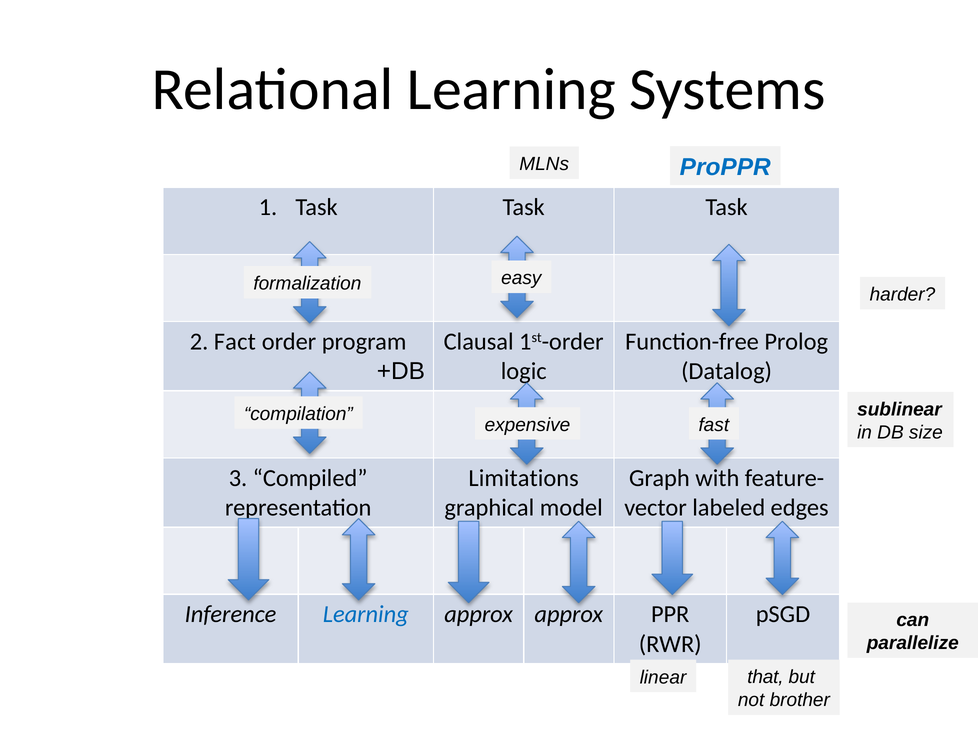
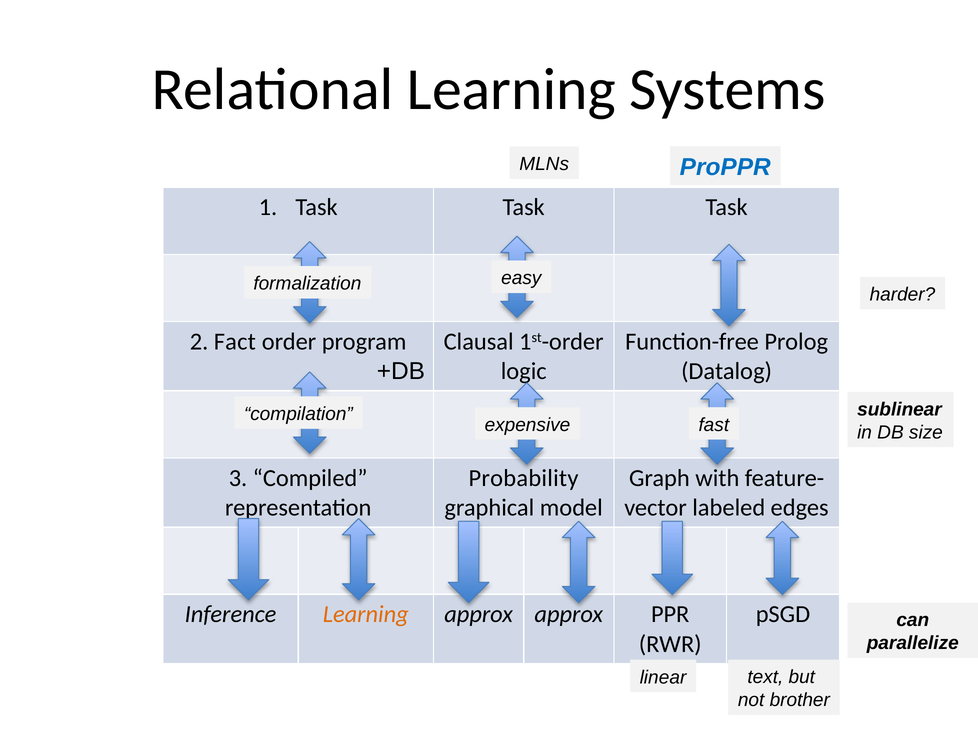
Limitations: Limitations -> Probability (524, 478)
Learning colour: blue -> orange (366, 615)
that: that -> text (765, 678)
